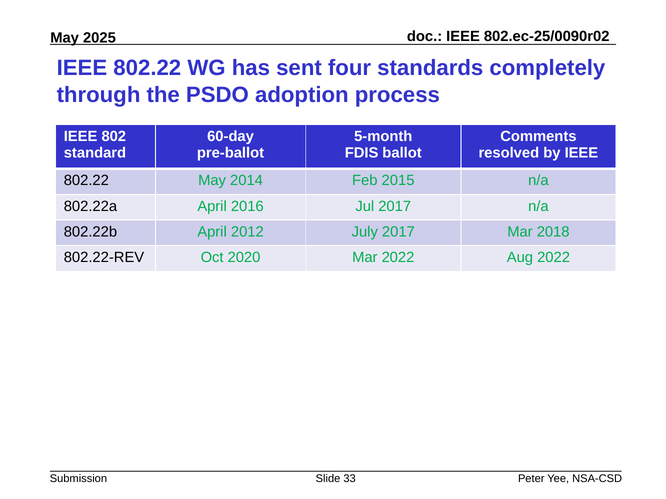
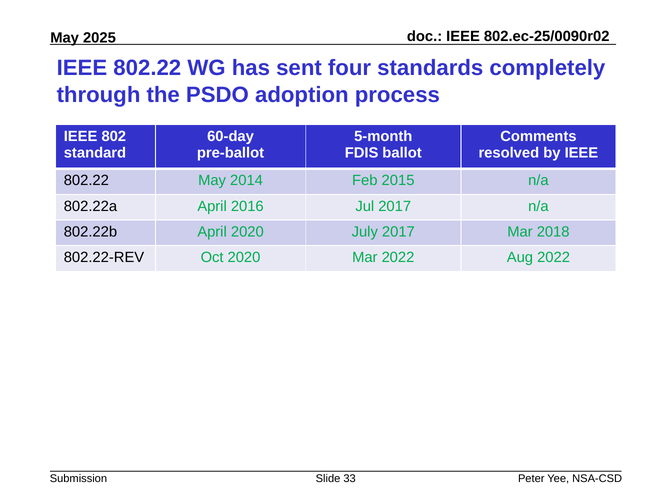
April 2012: 2012 -> 2020 (247, 232)
